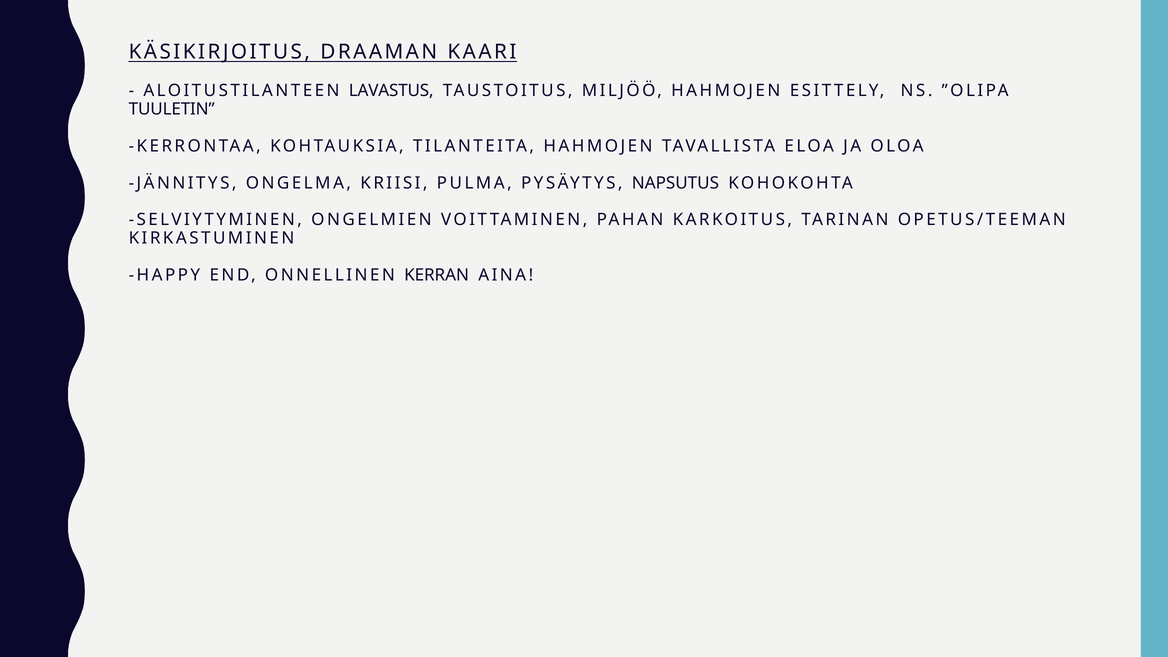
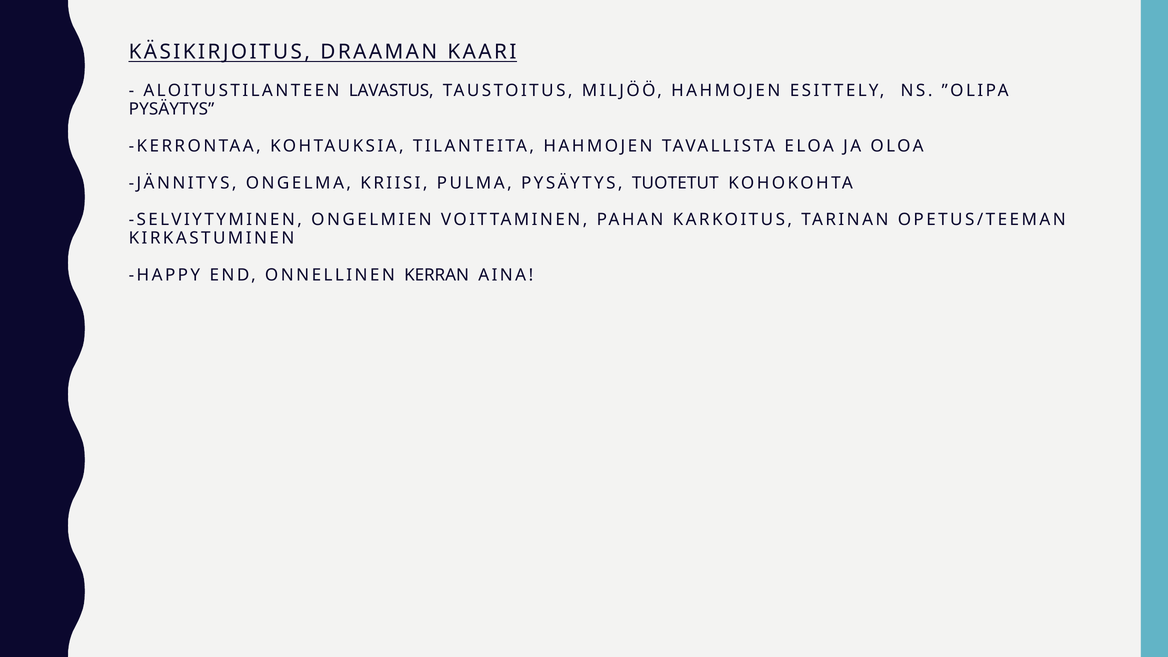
TUULETIN: TUULETIN -> PYSÄYTYS (172, 109)
NAPSUTUS: NAPSUTUS -> TUOTETUT (675, 183)
